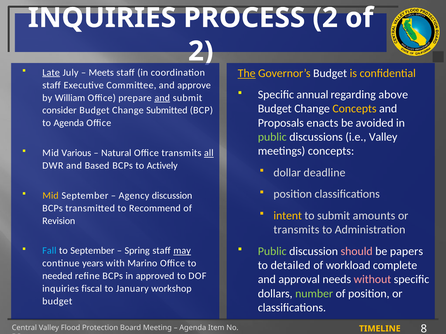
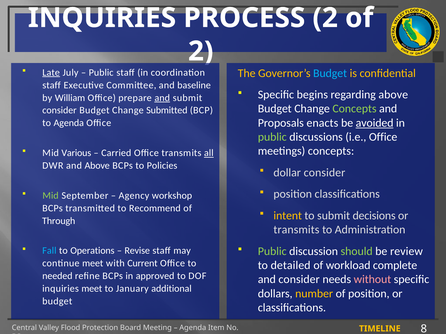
Meets: Meets -> Public (101, 73)
The underline: present -> none (247, 73)
Budget colour: white -> light blue (330, 73)
approve: approve -> baseline (194, 85)
annual: annual -> begins (312, 95)
Concepts colour: yellow -> light green (354, 109)
avoided underline: none -> present (375, 123)
i.e Valley: Valley -> Office (383, 137)
Natural: Natural -> Carried (116, 153)
and Based: Based -> Above (97, 166)
Actively: Actively -> Policies (162, 166)
dollar deadline: deadline -> consider (325, 173)
Mid colour: yellow -> light green (51, 196)
Agency discussion: discussion -> workshop (172, 196)
amounts: amounts -> decisions (374, 216)
Revision: Revision -> Through (59, 221)
to September: September -> Operations (92, 251)
Spring: Spring -> Revise (137, 251)
may underline: present -> none (182, 251)
should colour: pink -> light green (357, 252)
papers: papers -> review (406, 252)
continue years: years -> meet (93, 264)
Marino: Marino -> Current (142, 264)
and approval: approval -> consider (299, 280)
inquiries fiscal: fiscal -> meet (92, 289)
workshop: workshop -> additional (171, 289)
number colour: light green -> yellow (314, 294)
